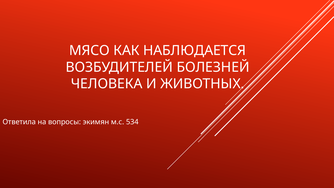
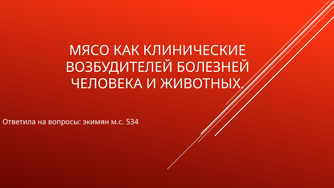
НАБЛЮДАЕТСЯ: НАБЛЮДАЕТСЯ -> КЛИНИЧЕСКИЕ (195, 50)
